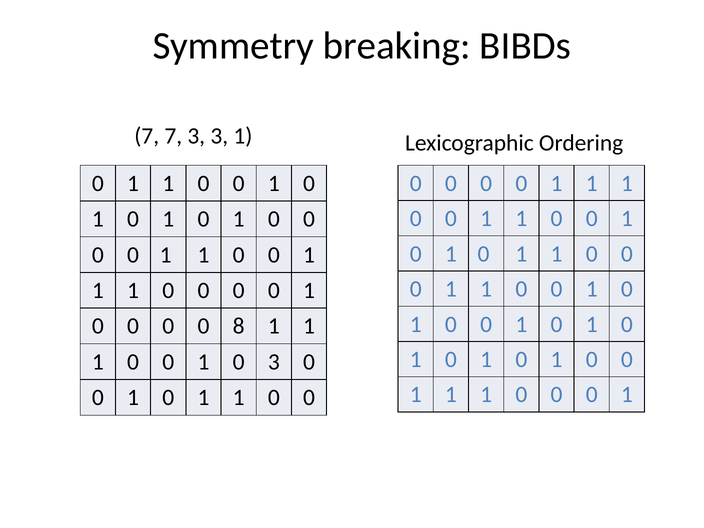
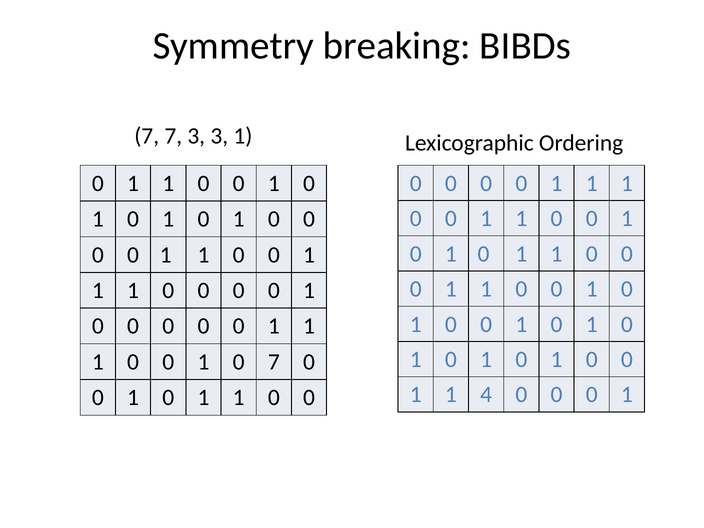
8: 8 -> 0 (239, 326)
1 0 3: 3 -> 7 (274, 362)
1: 1 -> 4 (486, 395)
